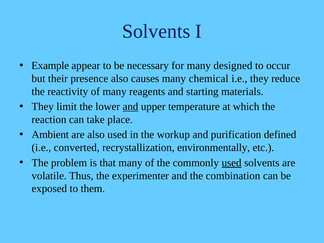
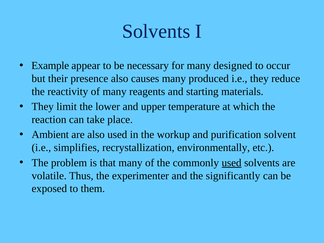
chemical: chemical -> produced (209, 79)
and underline: present -> none (130, 107)
defined: defined -> solvent (280, 135)
converted: converted -> simplifies (77, 148)
combination: combination -> significantly (233, 176)
